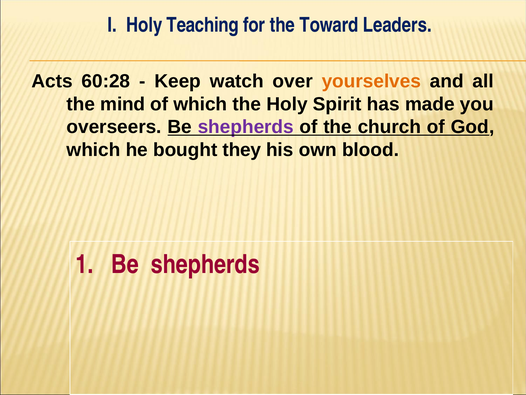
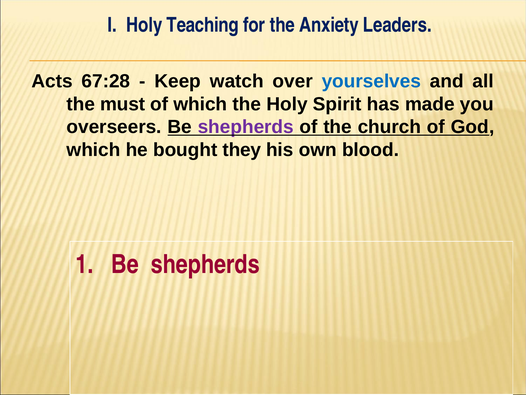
Toward: Toward -> Anxiety (329, 25)
60:28: 60:28 -> 67:28 (106, 81)
yourselves colour: orange -> blue (371, 81)
mind: mind -> must (123, 104)
